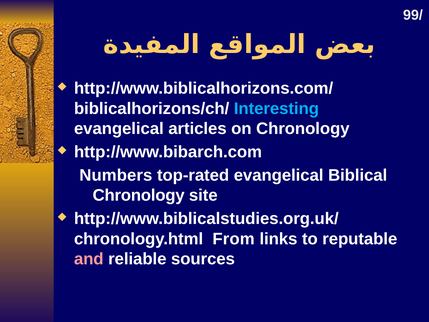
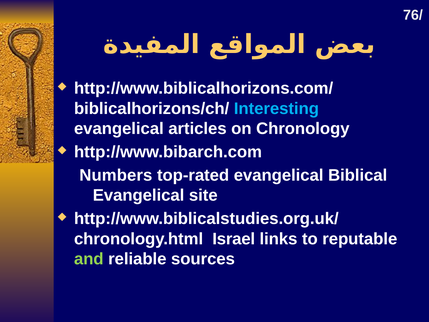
99/: 99/ -> 76/ (413, 15)
Chronology: Chronology -> Evangelical (139, 195)
From: From -> Israel (234, 239)
and colour: pink -> light green (89, 259)
